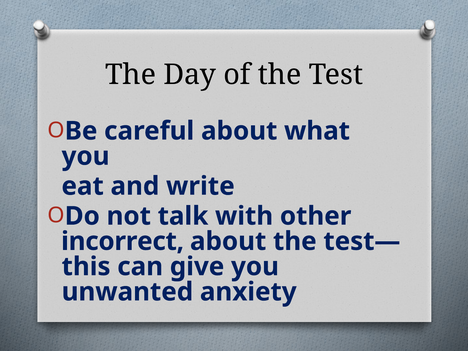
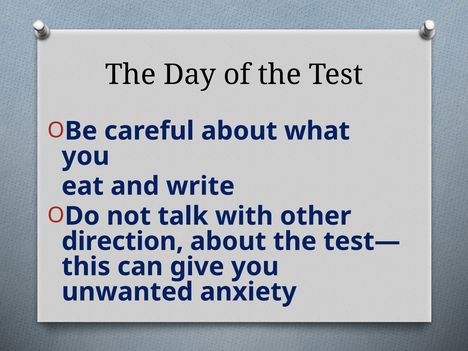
incorrect: incorrect -> direction (123, 241)
